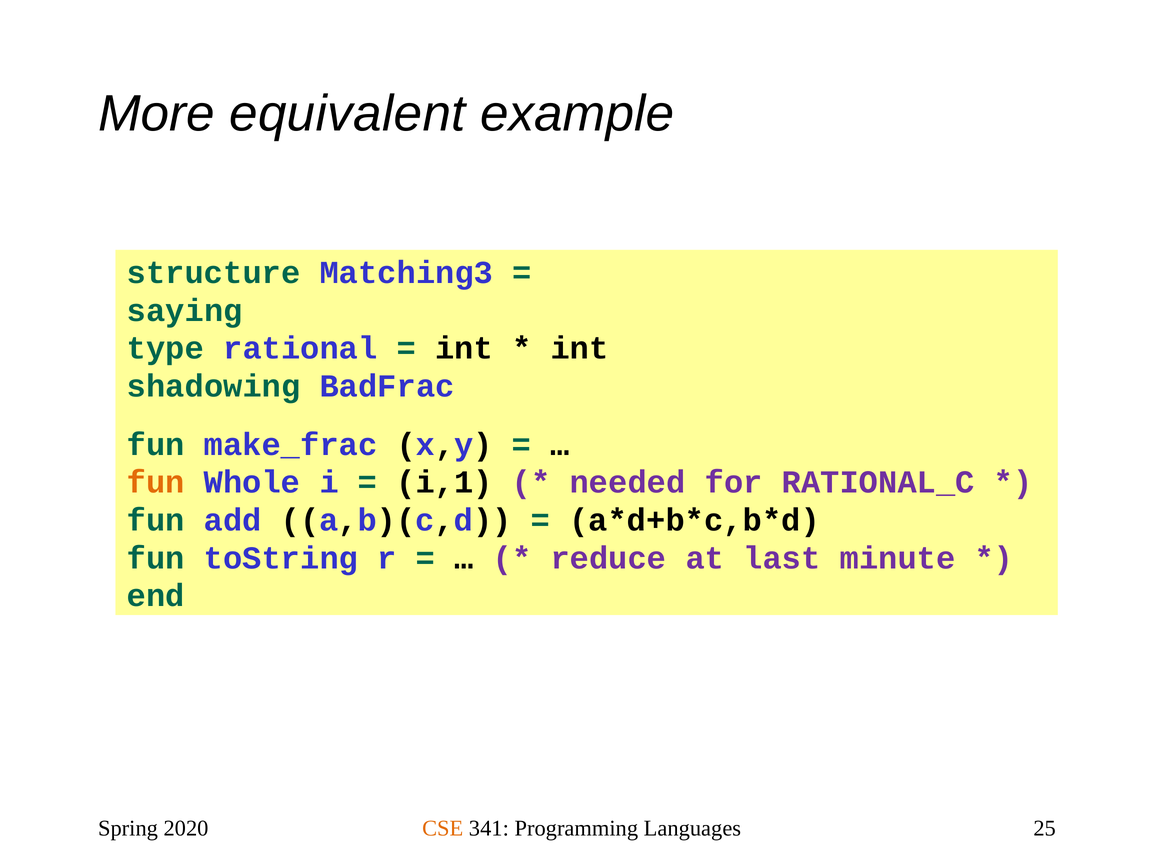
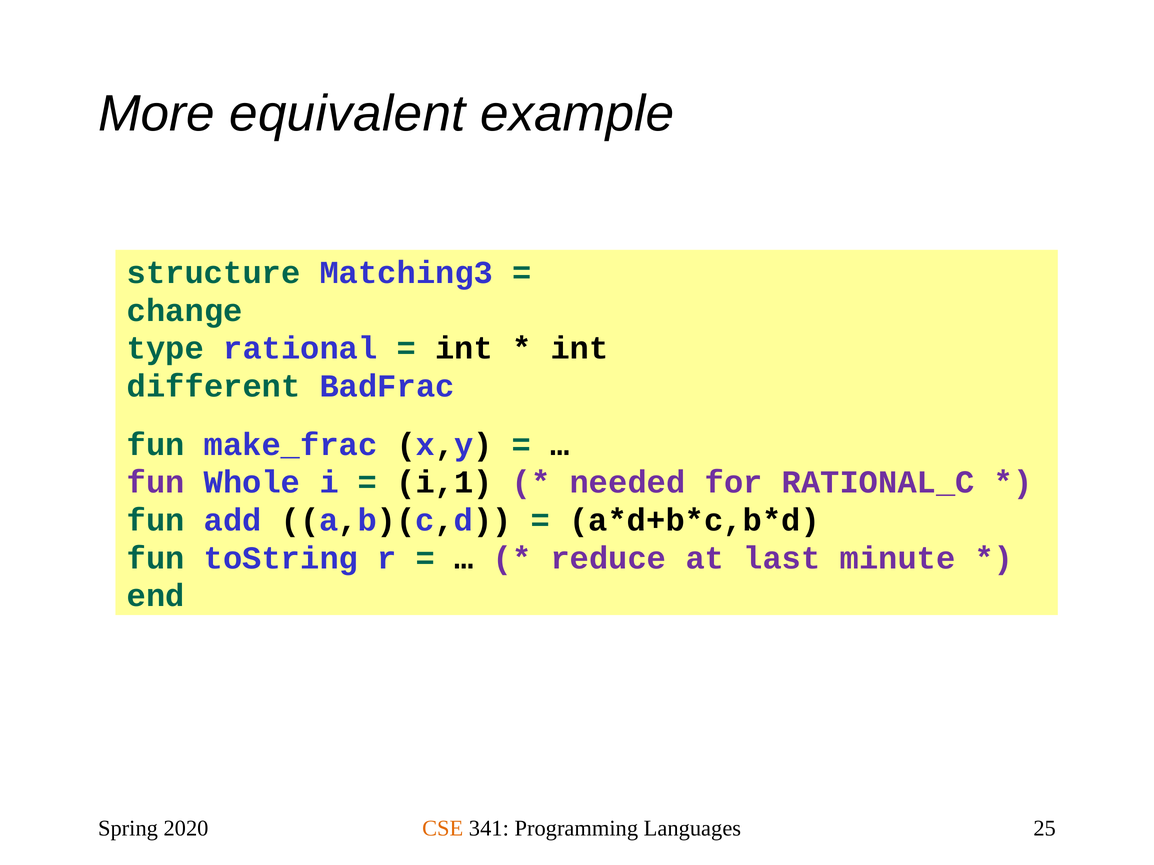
saying: saying -> change (185, 311)
shadowing: shadowing -> different (214, 386)
fun colour: orange -> purple (156, 483)
